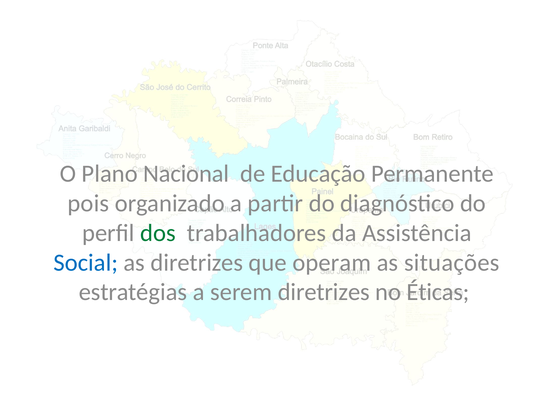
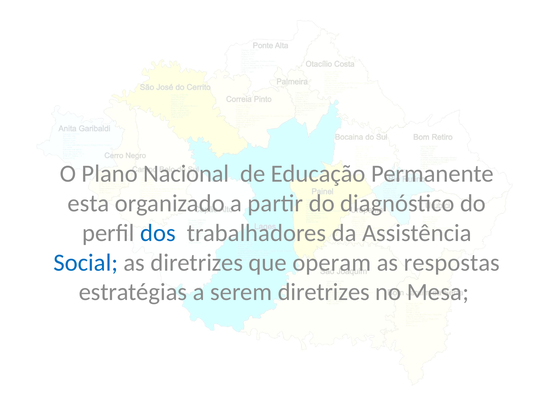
pois: pois -> esta (88, 203)
dos colour: green -> blue (158, 233)
situações: situações -> respostas (452, 262)
Éticas: Éticas -> Mesa (438, 292)
